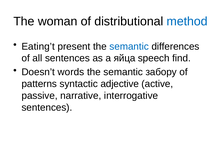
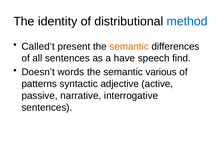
woman: woman -> identity (58, 21)
Eating’t: Eating’t -> Called’t (38, 46)
semantic colour: blue -> orange (129, 46)
яйца: яйца -> have (124, 58)
забору: забору -> various (161, 72)
